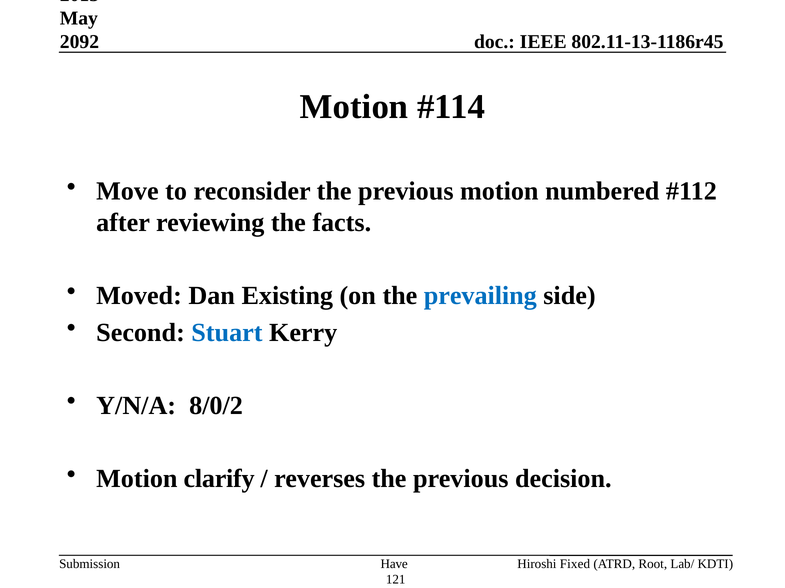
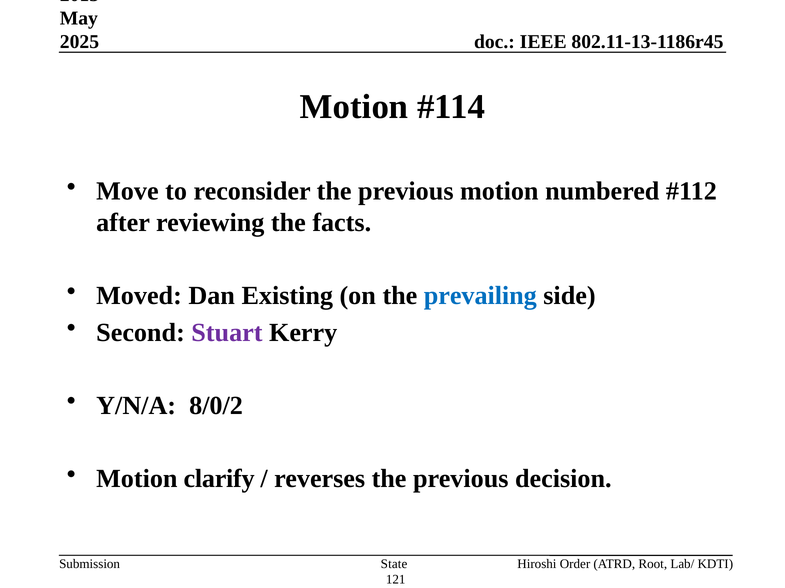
2092: 2092 -> 2025 (79, 42)
Stuart colour: blue -> purple (227, 333)
Have: Have -> State (394, 565)
Fixed: Fixed -> Order (575, 565)
